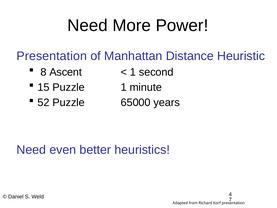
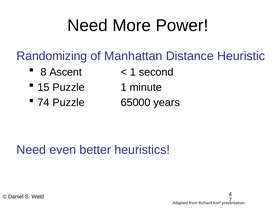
Presentation: Presentation -> Randomizing (52, 56)
52: 52 -> 74 (44, 103)
